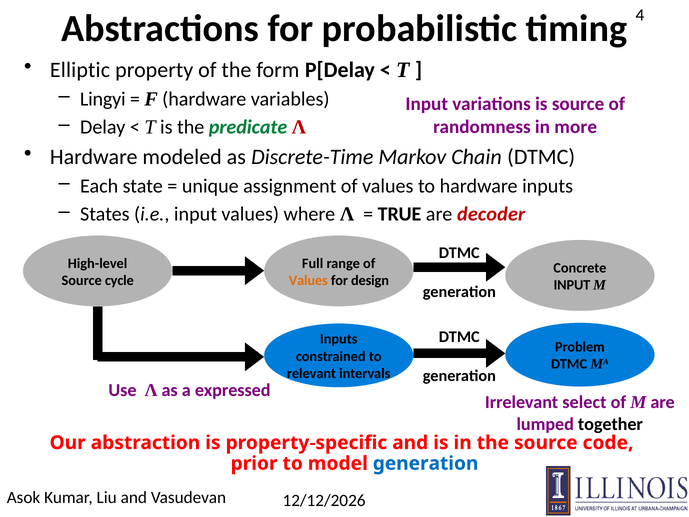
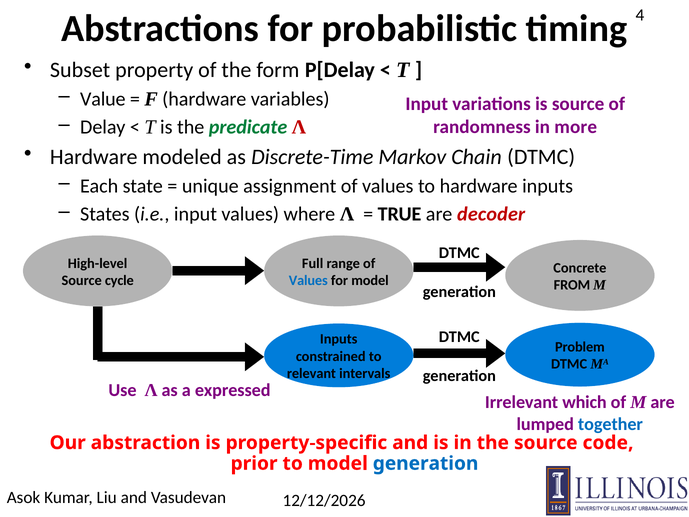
Elliptic: Elliptic -> Subset (80, 70)
Lingyi: Lingyi -> Value (103, 99)
Values colour: orange -> blue (308, 280)
for design: design -> model (370, 280)
INPUT: INPUT -> FROM (572, 285)
select: select -> which (584, 402)
together colour: black -> blue (610, 424)
